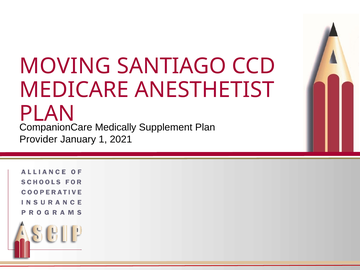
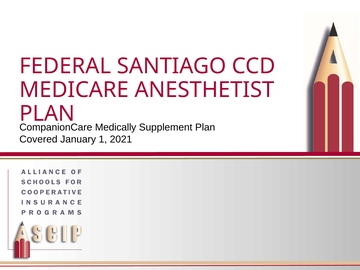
MOVING: MOVING -> FEDERAL (65, 66)
Provider: Provider -> Covered (38, 139)
